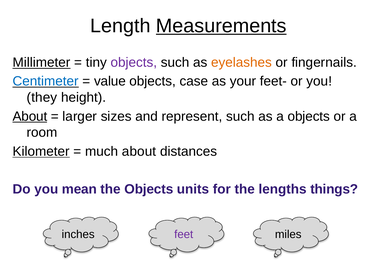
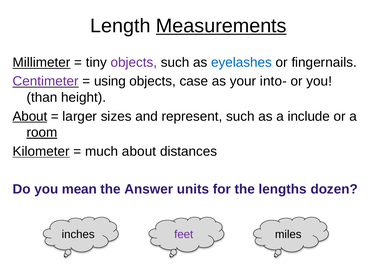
eyelashes colour: orange -> blue (242, 63)
Centimeter colour: blue -> purple (46, 81)
value: value -> using (110, 81)
feet-: feet- -> into- (273, 81)
they: they -> than (42, 98)
a objects: objects -> include (309, 117)
room underline: none -> present (42, 133)
the Objects: Objects -> Answer (149, 189)
things: things -> dozen (334, 189)
